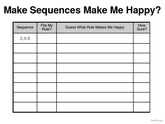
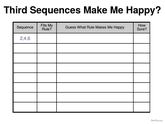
Make: Make -> Third (16, 10)
